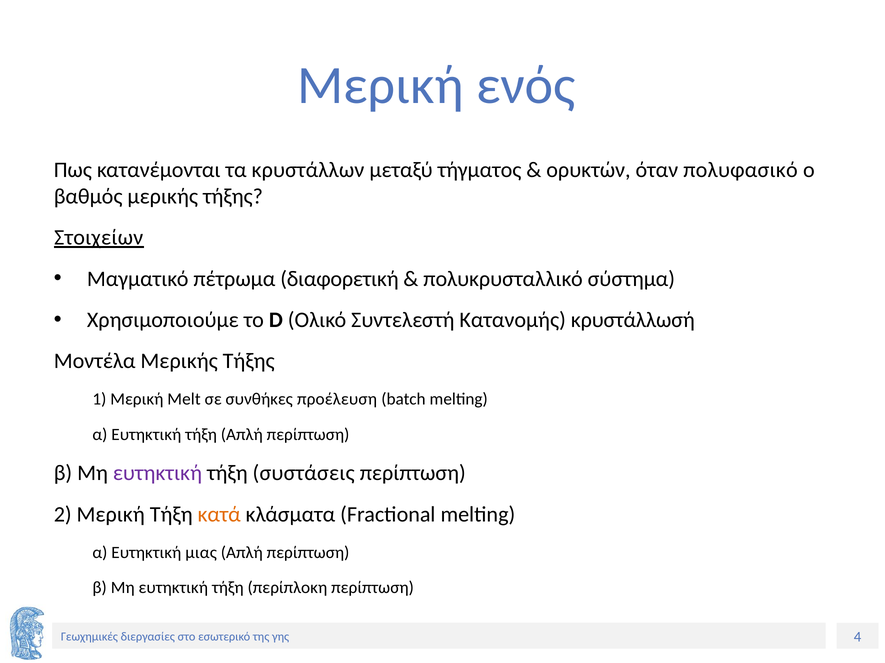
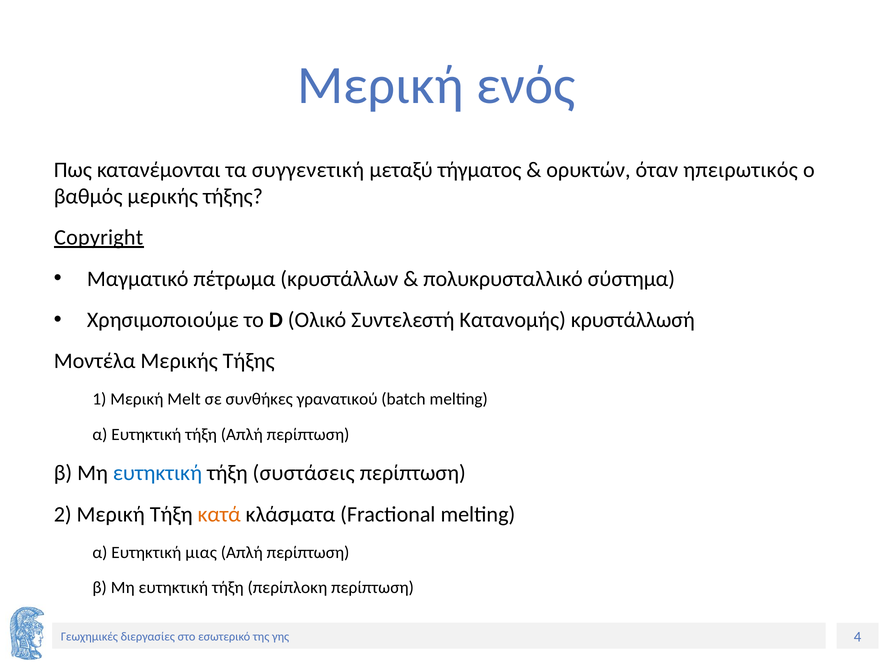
κρυστάλλων: κρυστάλλων -> συγγενετική (308, 170)
πολυφασικό: πολυφασικό -> ηπειρωτικός (741, 170)
Στοιχείων: Στοιχείων -> Copyright (99, 238)
διαφορετική: διαφορετική -> κρυστάλλων (339, 279)
προέλευση: προέλευση -> γρανατικού (337, 400)
ευτηκτική colour: purple -> blue (157, 474)
